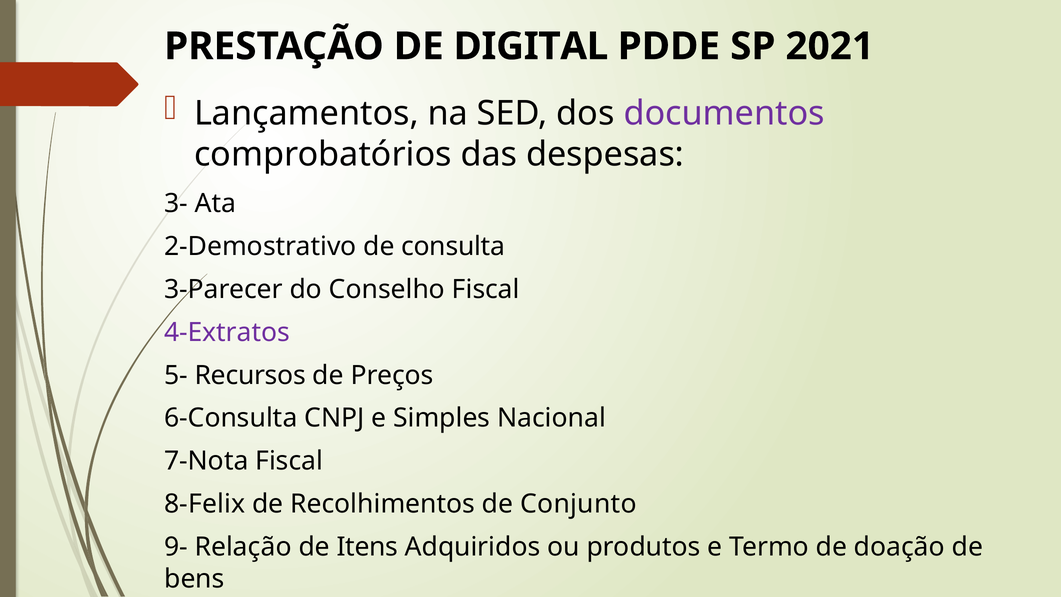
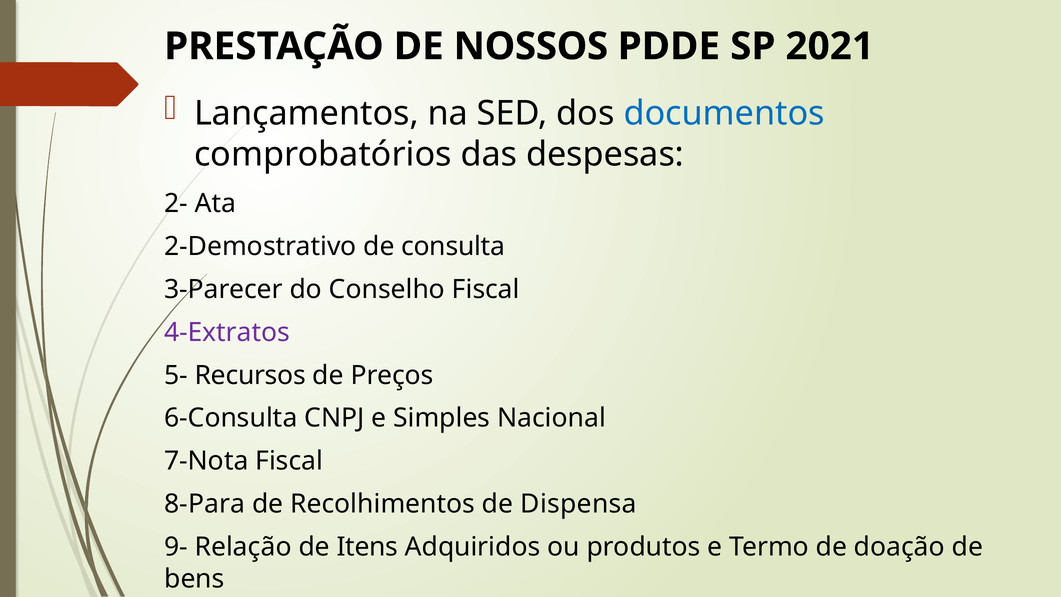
DIGITAL: DIGITAL -> NOSSOS (531, 46)
documentos colour: purple -> blue (724, 113)
3-: 3- -> 2- (176, 204)
8-Felix: 8-Felix -> 8-Para (205, 504)
Conjunto: Conjunto -> Dispensa (579, 504)
